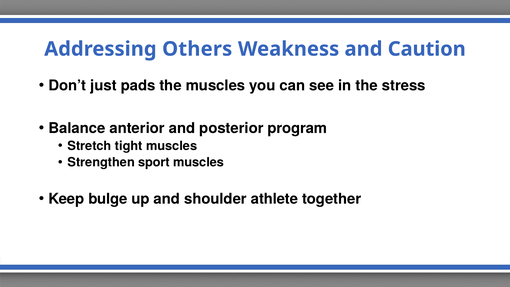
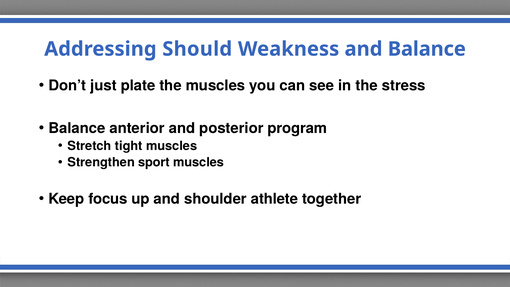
Others: Others -> Should (197, 49)
and Caution: Caution -> Balance (427, 49)
pads: pads -> plate (138, 86)
bulge: bulge -> focus (108, 199)
